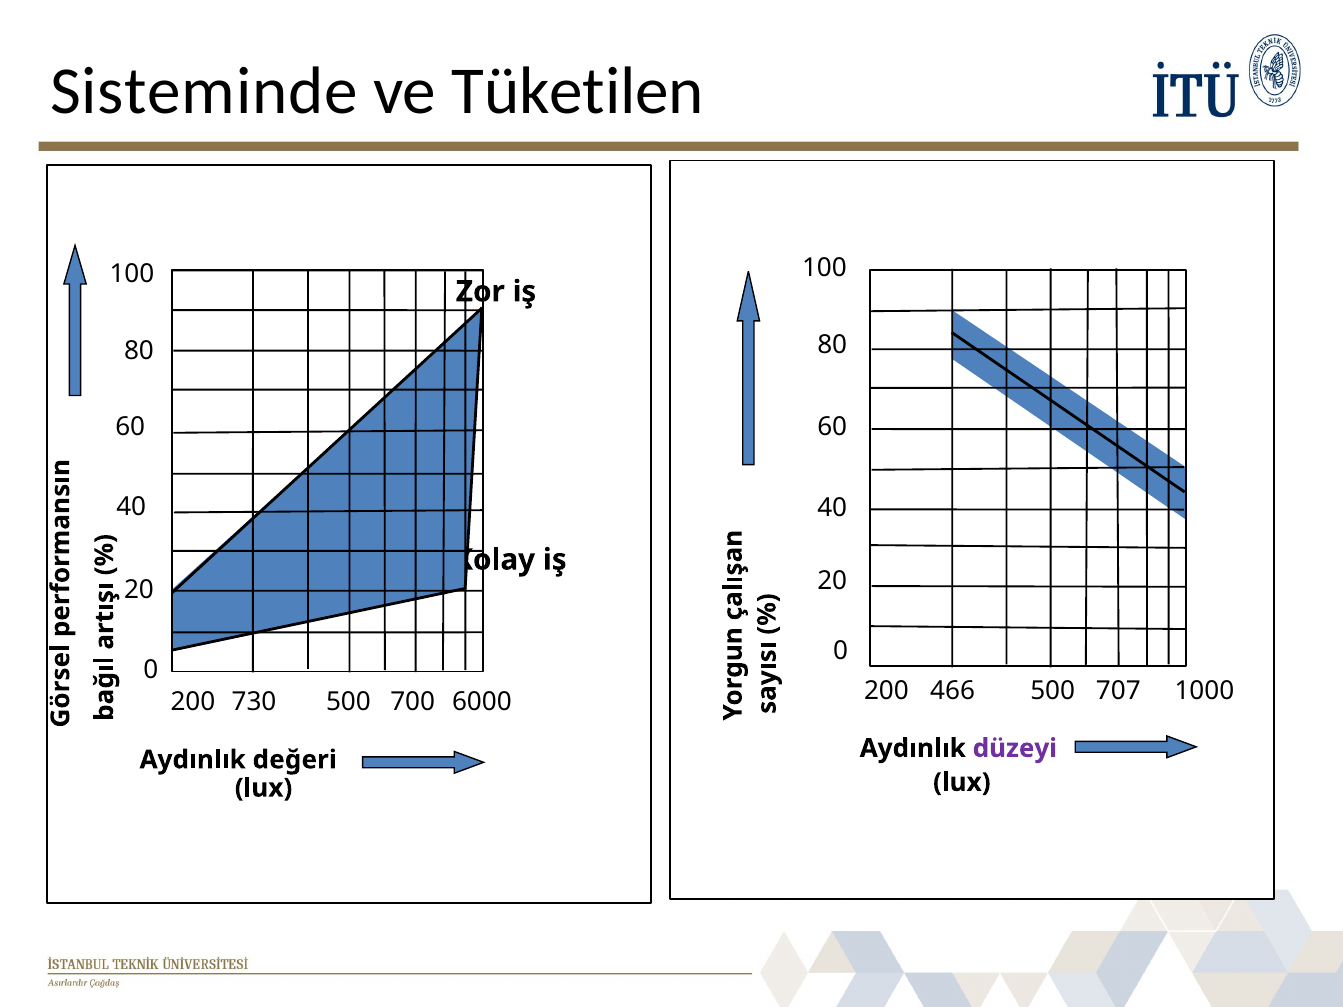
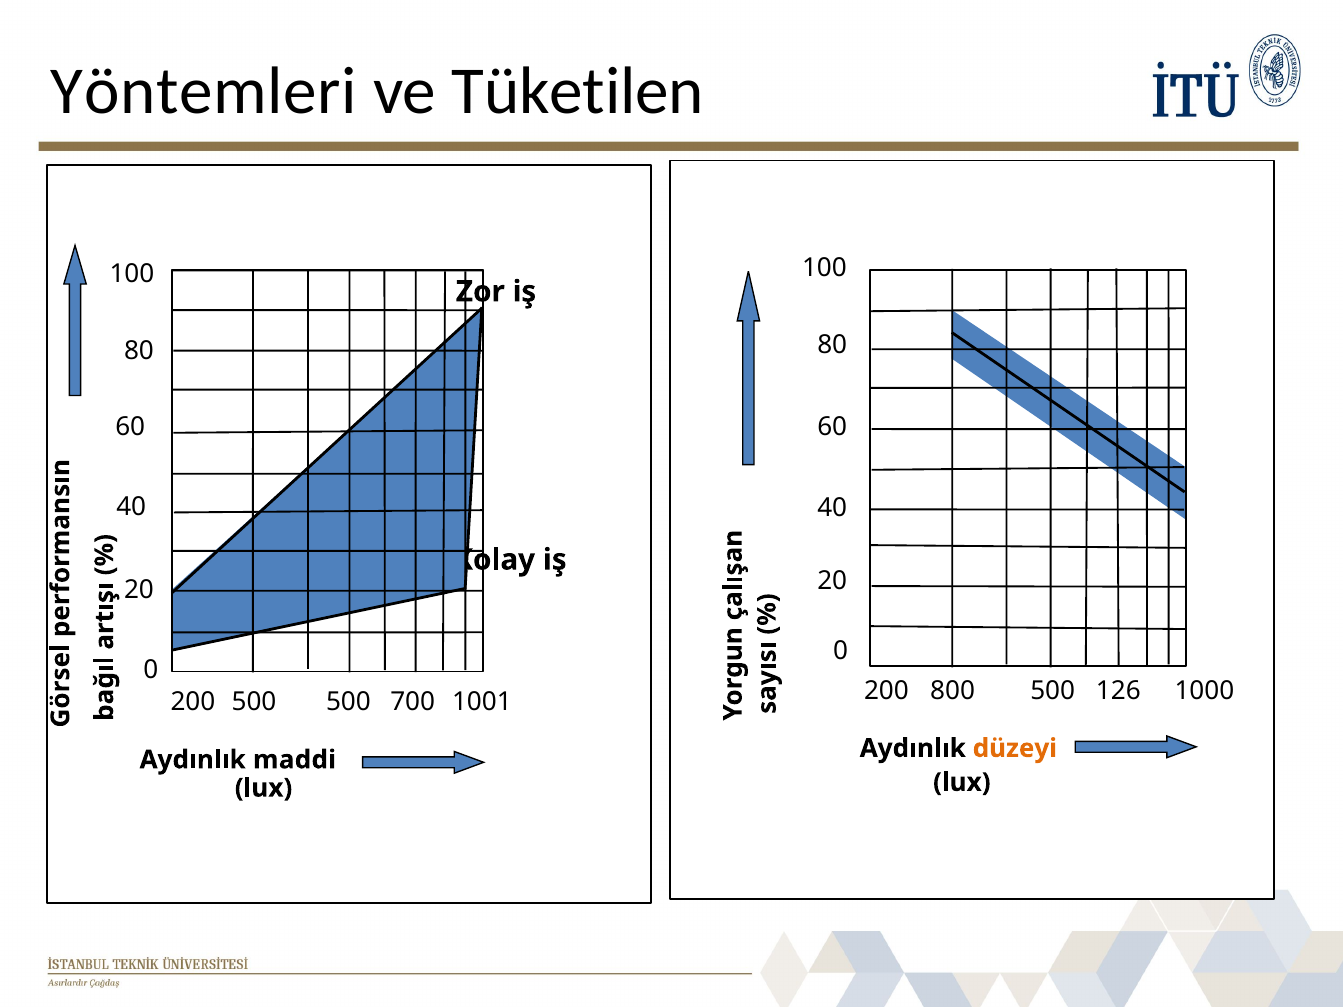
Sisteminde: Sisteminde -> Yöntemleri (204, 91)
466: 466 -> 800 (953, 691)
707: 707 -> 126 (1118, 691)
200 730: 730 -> 500 (254, 702)
6000: 6000 -> 1001 (482, 702)
düzeyi colour: purple -> orange (1015, 749)
değeri: değeri -> maddi (295, 760)
